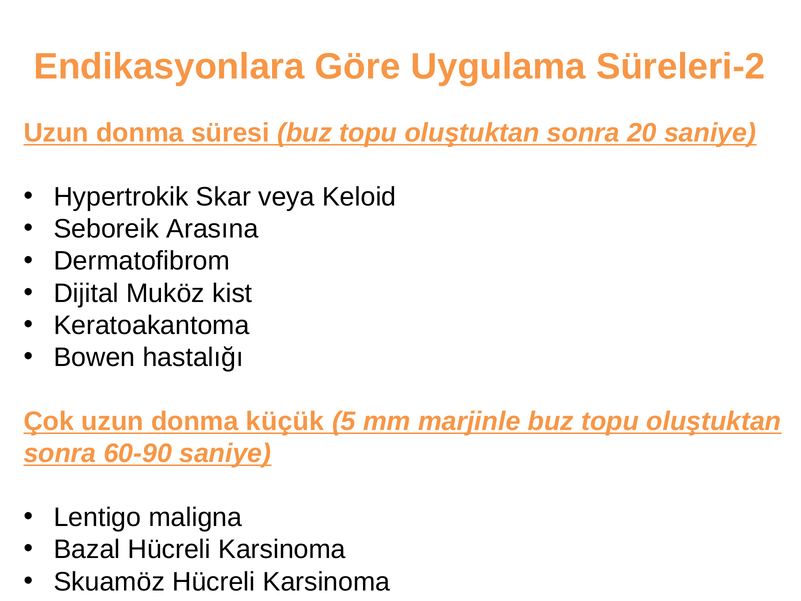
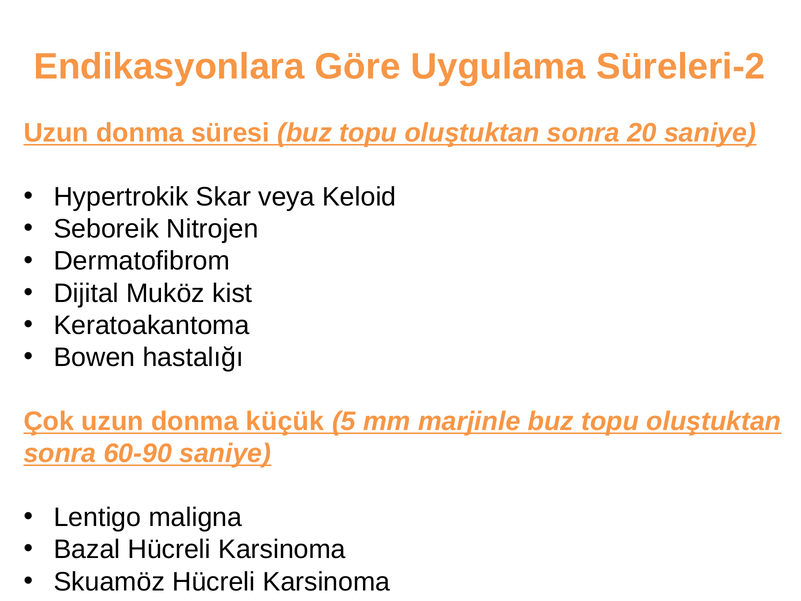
Arasına: Arasına -> Nitrojen (212, 229)
